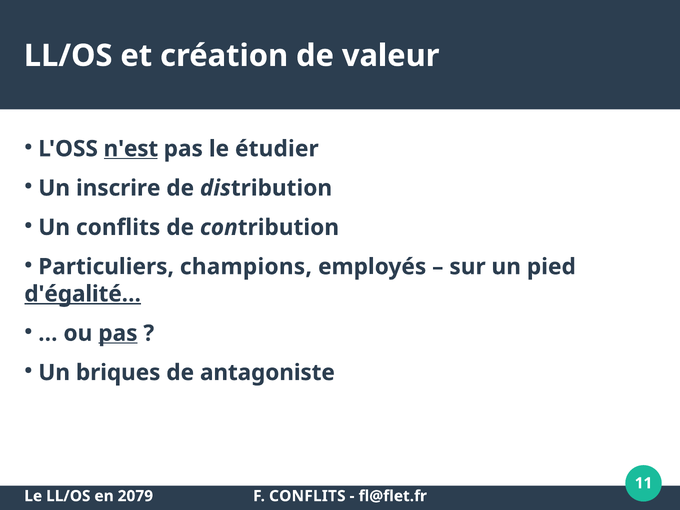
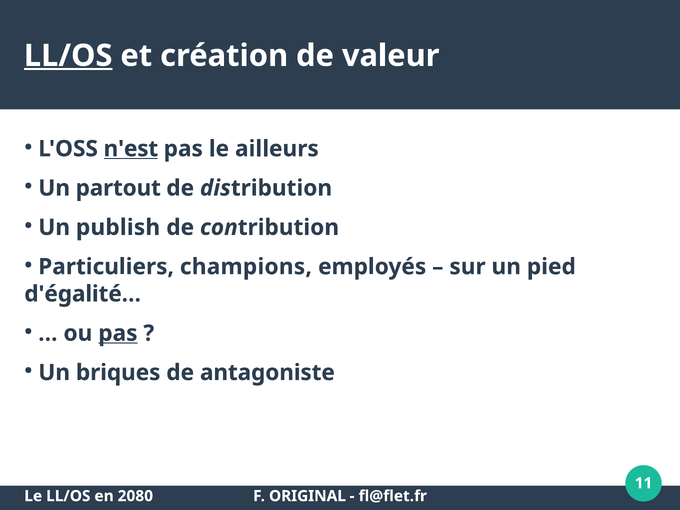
LL/OS underline: none -> present (68, 56)
étudier: étudier -> ailleurs (277, 149)
inscrire: inscrire -> partout (118, 188)
Un conflits: conflits -> publish (118, 227)
d'égalité… underline: present -> none (83, 294)
2079: 2079 -> 2080 (135, 496)
F CONFLITS: CONFLITS -> ORIGINAL (307, 496)
